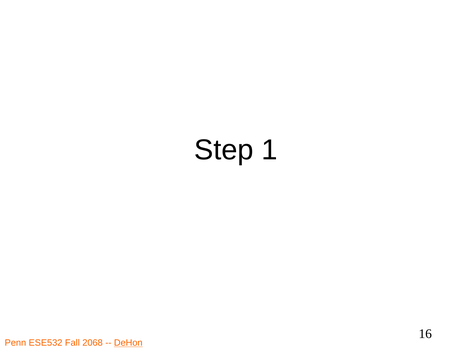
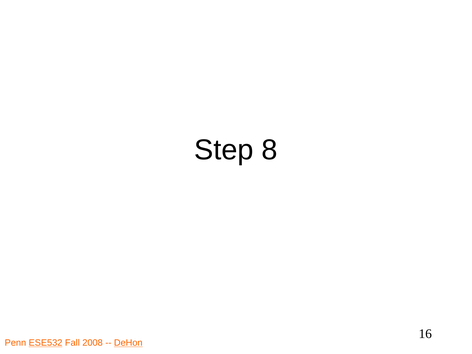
1: 1 -> 8 (270, 150)
ESE532 underline: none -> present (46, 343)
2068: 2068 -> 2008 (93, 343)
